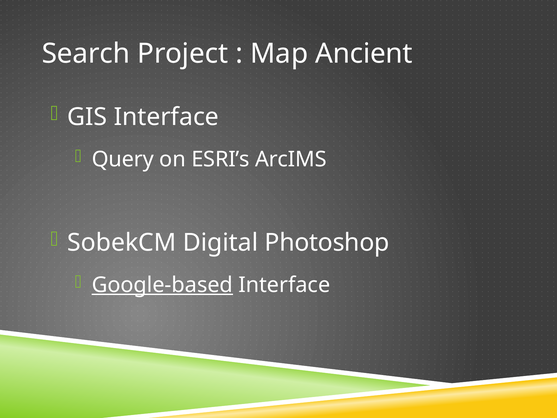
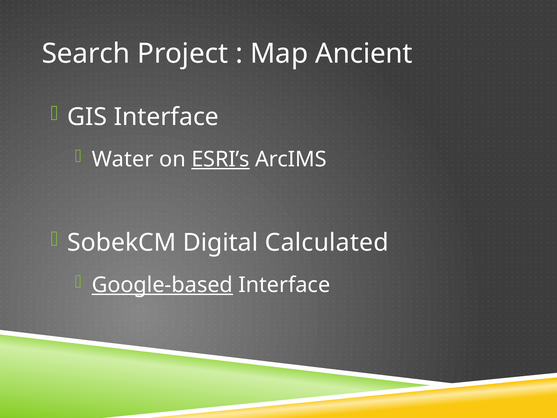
Query: Query -> Water (123, 159)
ESRI’s underline: none -> present (221, 159)
Photoshop: Photoshop -> Calculated (327, 243)
